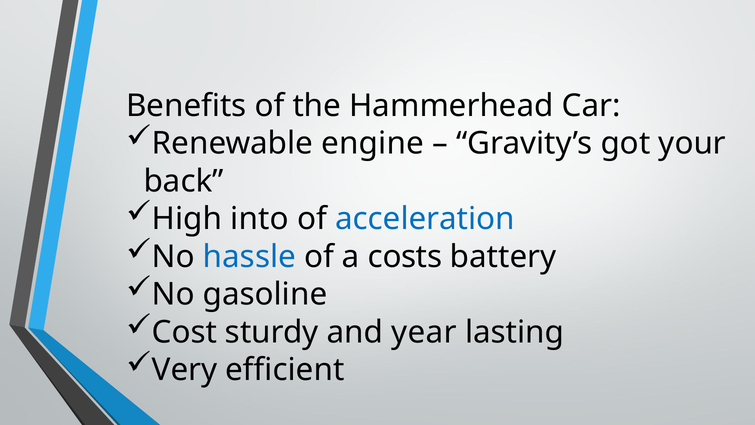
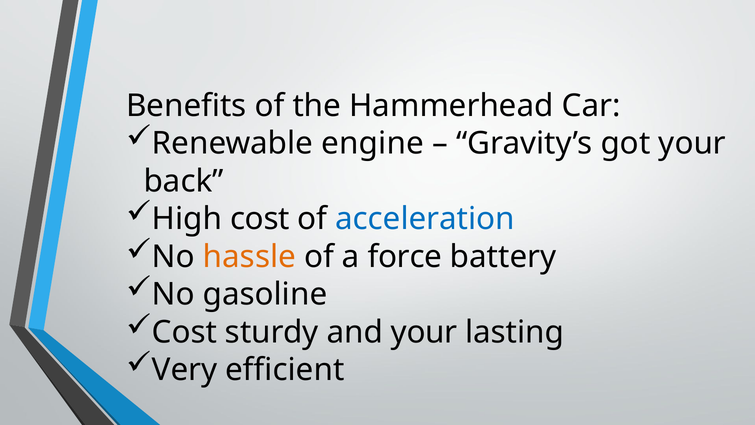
High into: into -> cost (260, 219)
hassle colour: blue -> orange (249, 257)
costs: costs -> force (405, 257)
and year: year -> your (424, 332)
